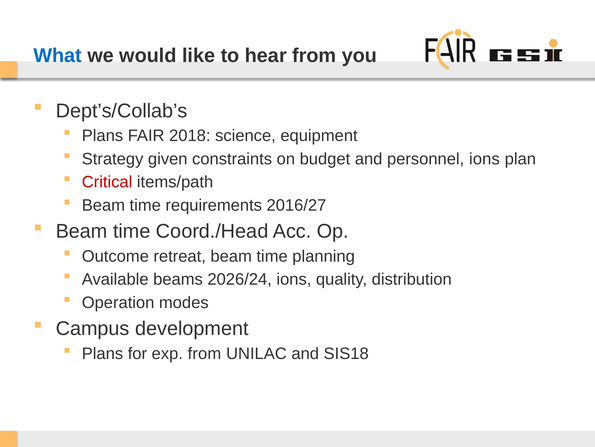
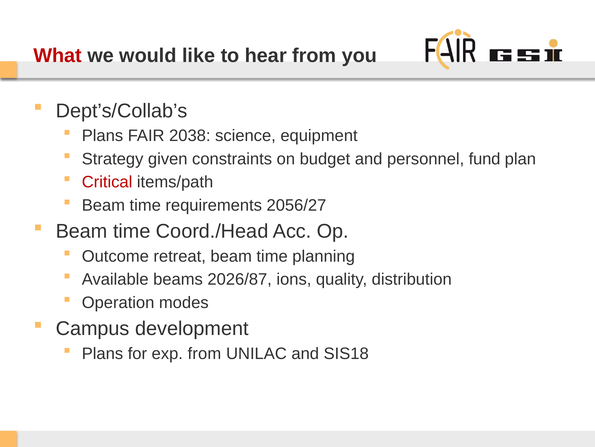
What colour: blue -> red (58, 55)
2018: 2018 -> 2038 (190, 136)
personnel ions: ions -> fund (485, 159)
2016/27: 2016/27 -> 2056/27 (296, 205)
2026/24: 2026/24 -> 2026/87 (240, 279)
